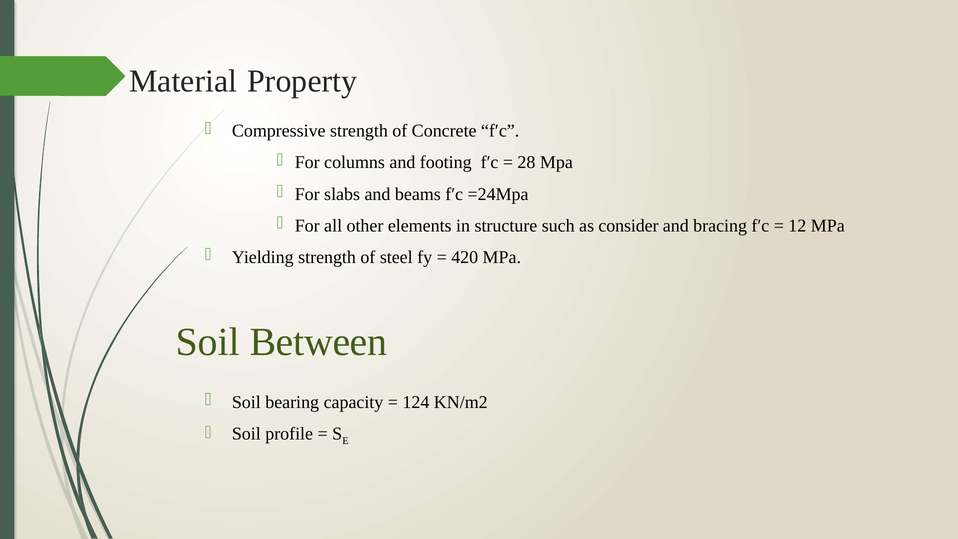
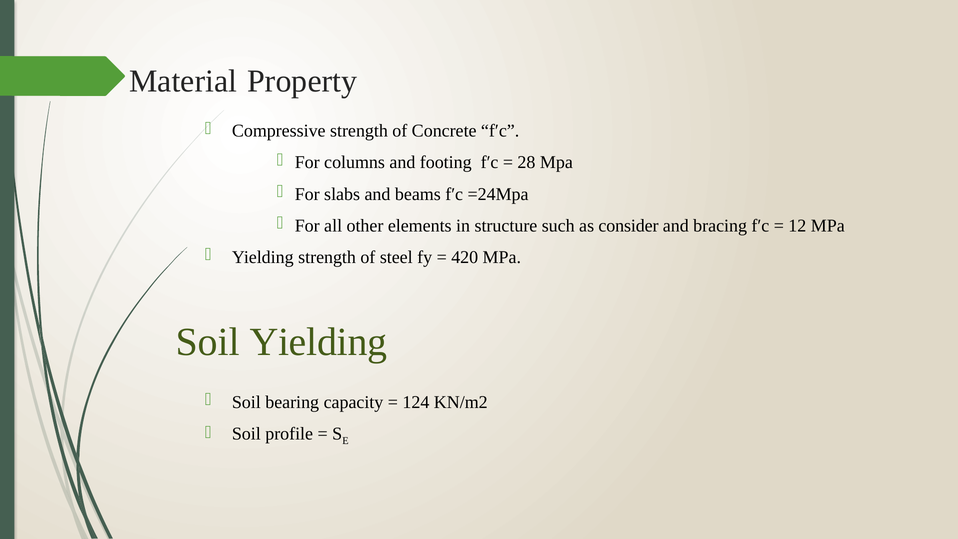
Soil Between: Between -> Yielding (318, 342)
